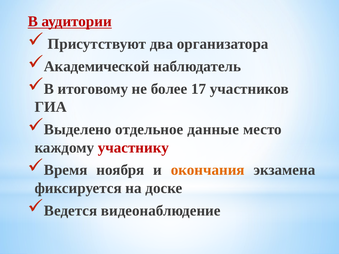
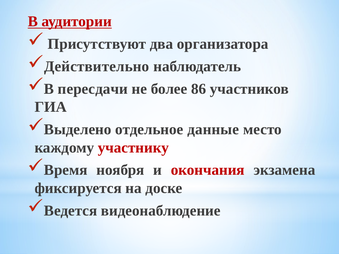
Академической: Академической -> Действительно (97, 66)
итоговому: итоговому -> пересдачи (93, 89)
17: 17 -> 86 (199, 89)
окончания colour: orange -> red (208, 170)
